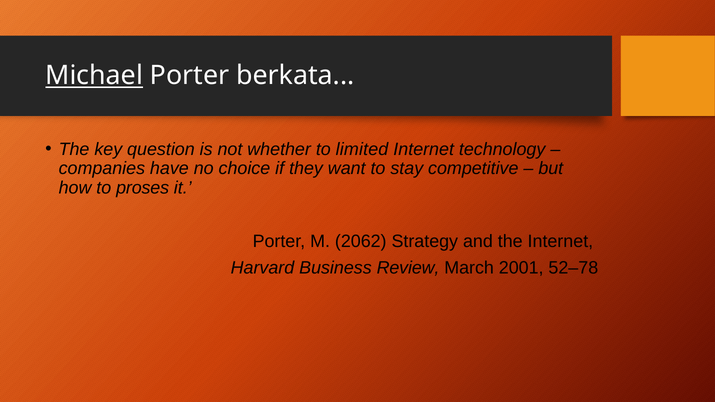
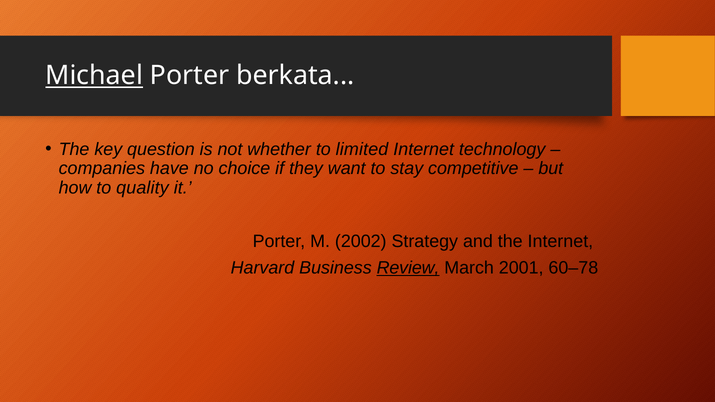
proses: proses -> quality (142, 188)
2062: 2062 -> 2002 (361, 241)
Review underline: none -> present (408, 268)
52–78: 52–78 -> 60–78 (573, 268)
